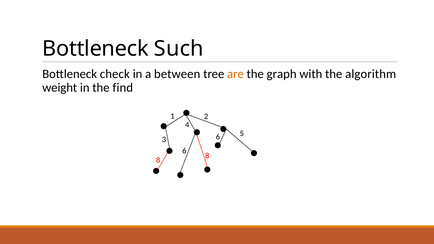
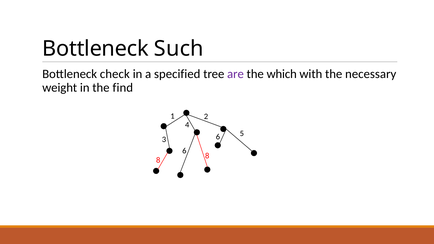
between: between -> specified (177, 74)
are colour: orange -> purple (235, 74)
graph: graph -> which (282, 74)
algorithm: algorithm -> necessary (371, 74)
